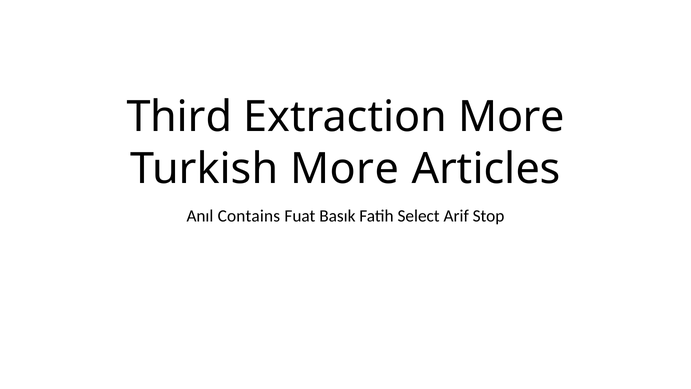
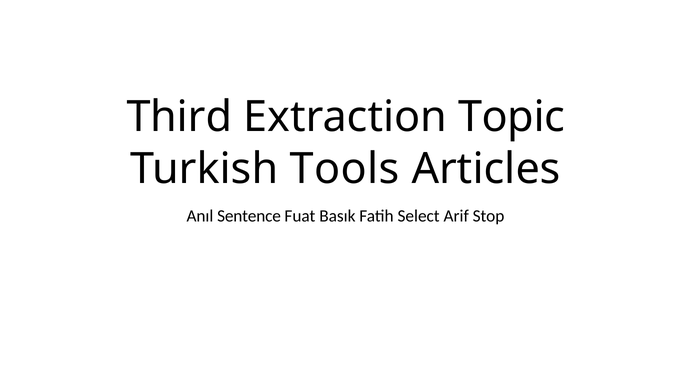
Extraction More: More -> Topic (512, 117)
Turkish More: More -> Tools (345, 169)
Contains: Contains -> Sentence (249, 216)
